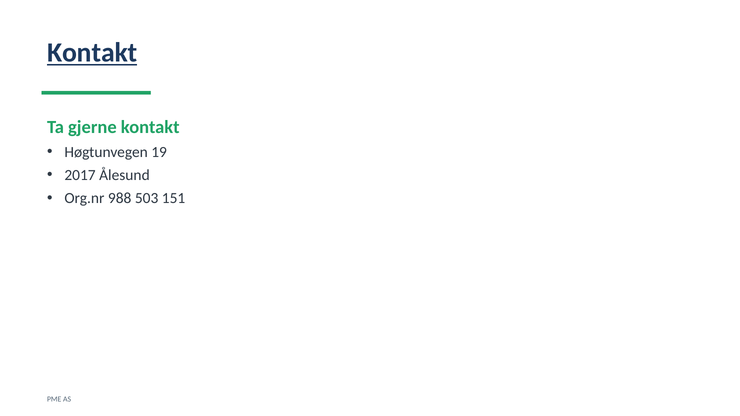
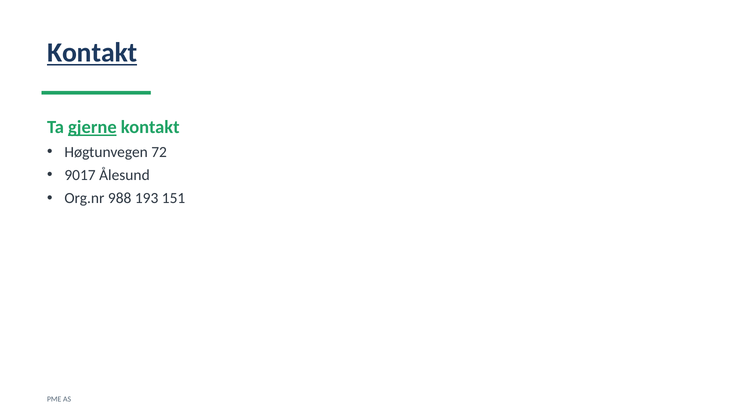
gjerne underline: none -> present (92, 127)
19: 19 -> 72 (159, 152)
2017: 2017 -> 9017 (80, 175)
503: 503 -> 193 (147, 198)
